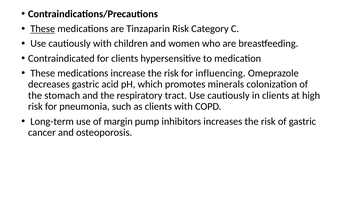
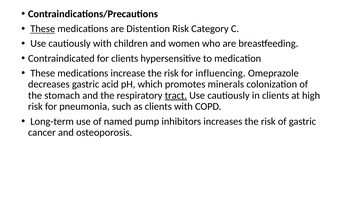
Tinzaparin: Tinzaparin -> Distention (148, 29)
tract underline: none -> present (176, 96)
margin: margin -> named (118, 121)
